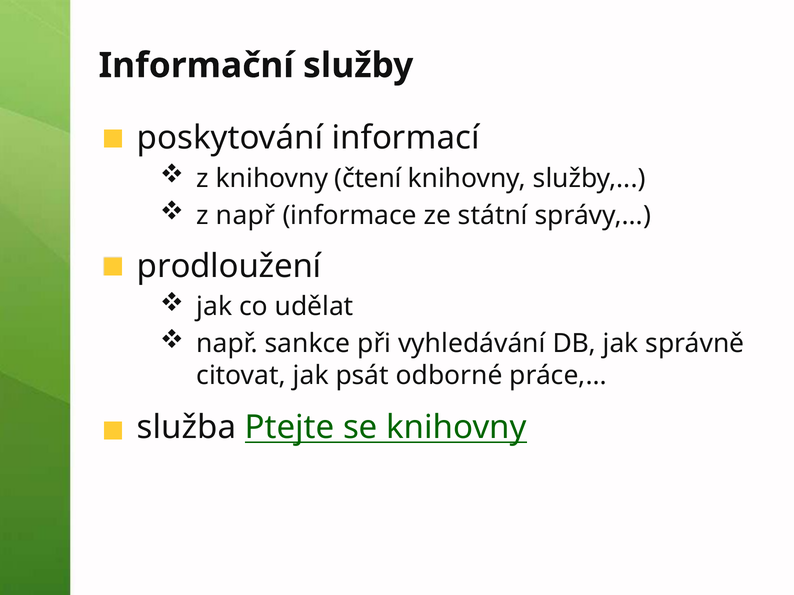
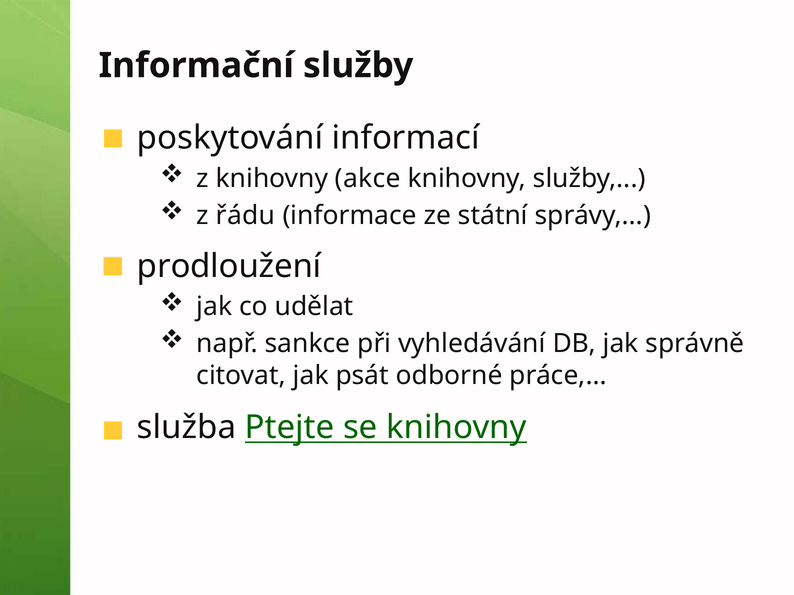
čtení: čtení -> akce (368, 179)
z např: např -> řádu (246, 216)
